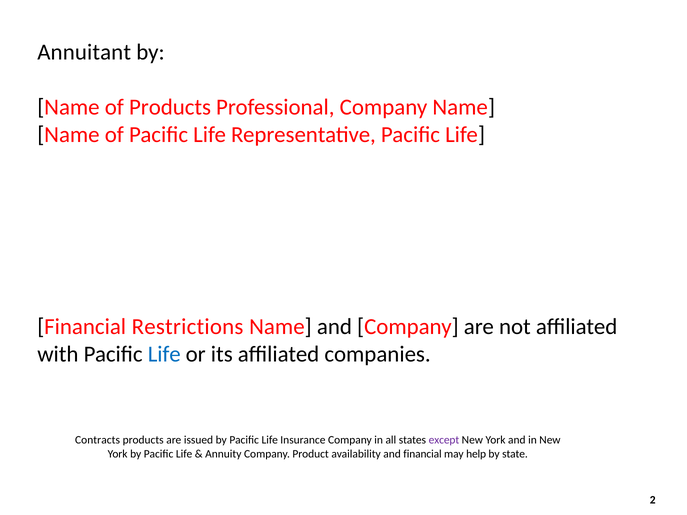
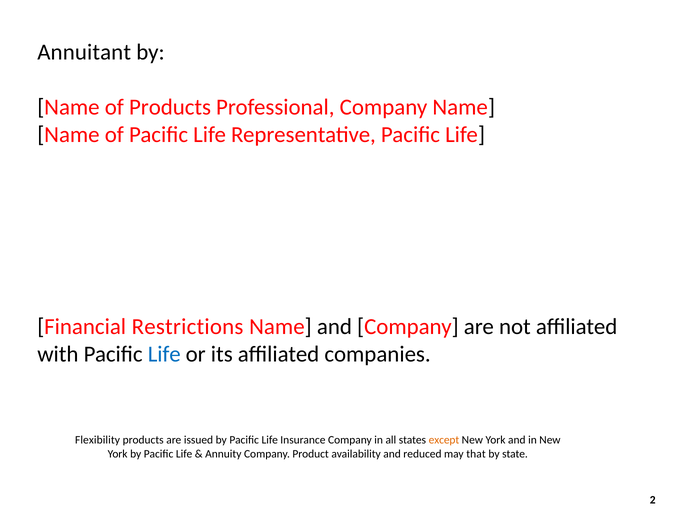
Contracts: Contracts -> Flexibility (98, 440)
except colour: purple -> orange (444, 440)
and financial: financial -> reduced (422, 454)
help: help -> that (476, 454)
